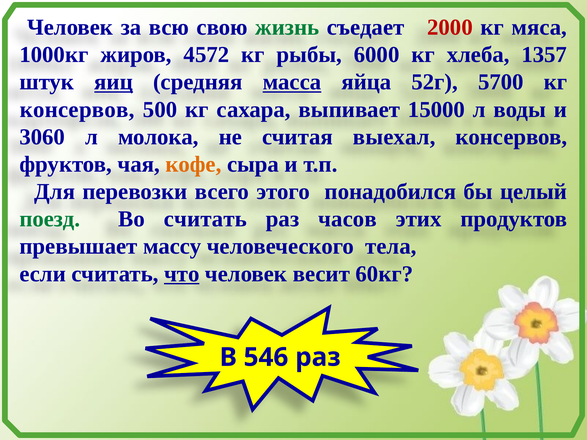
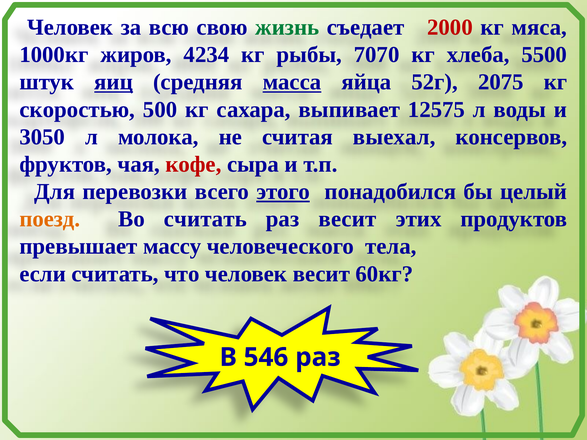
4572: 4572 -> 4234 (206, 55)
6000: 6000 -> 7070 (377, 55)
1357: 1357 -> 5500 (544, 55)
5700: 5700 -> 2075 (501, 82)
консервов: консервов -> скоростью (77, 110)
15000: 15000 -> 12575 (436, 110)
3060: 3060 -> 3050 (42, 137)
кофе colour: orange -> red (193, 164)
этого underline: none -> present (283, 192)
поезд colour: green -> orange (50, 219)
раз часов: часов -> весит (347, 219)
что underline: present -> none (182, 274)
